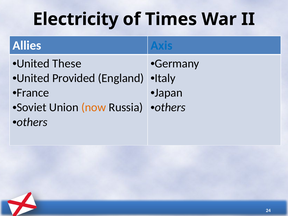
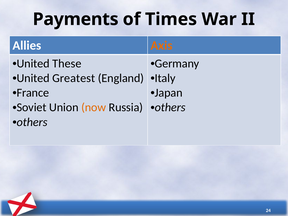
Electricity: Electricity -> Payments (76, 19)
Axis colour: blue -> orange (161, 45)
Provided: Provided -> Greatest (74, 78)
